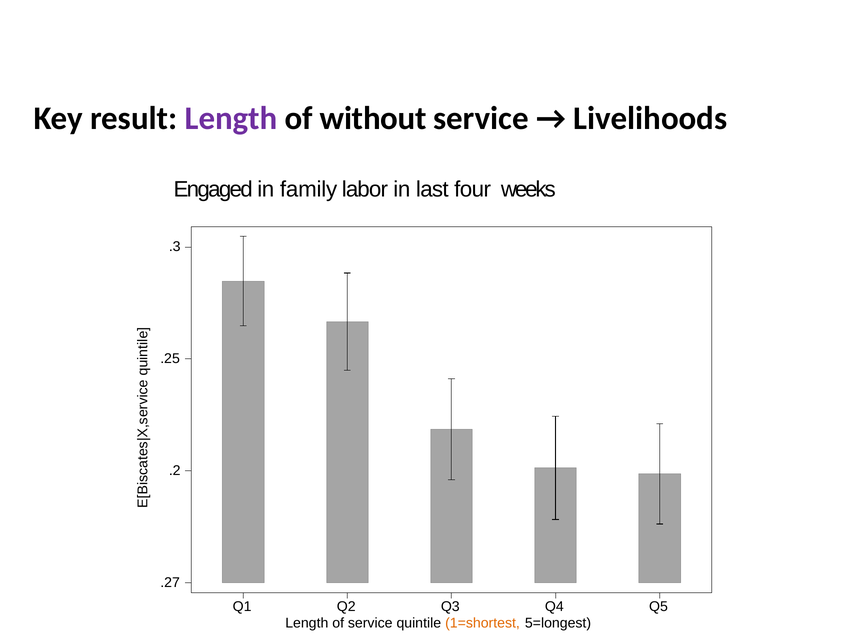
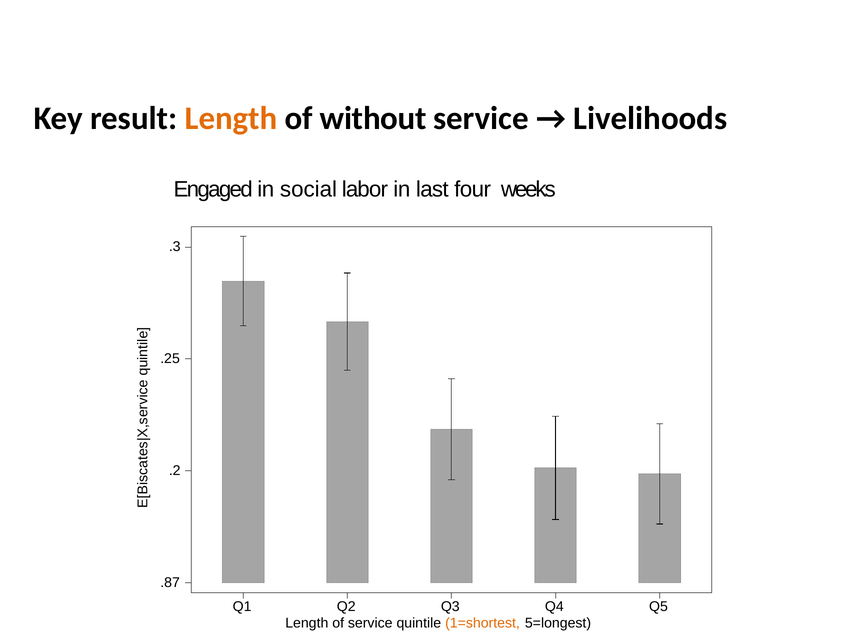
Length colour: purple -> orange (231, 118)
family: family -> social (309, 190)
.27: .27 -> .87 (170, 583)
